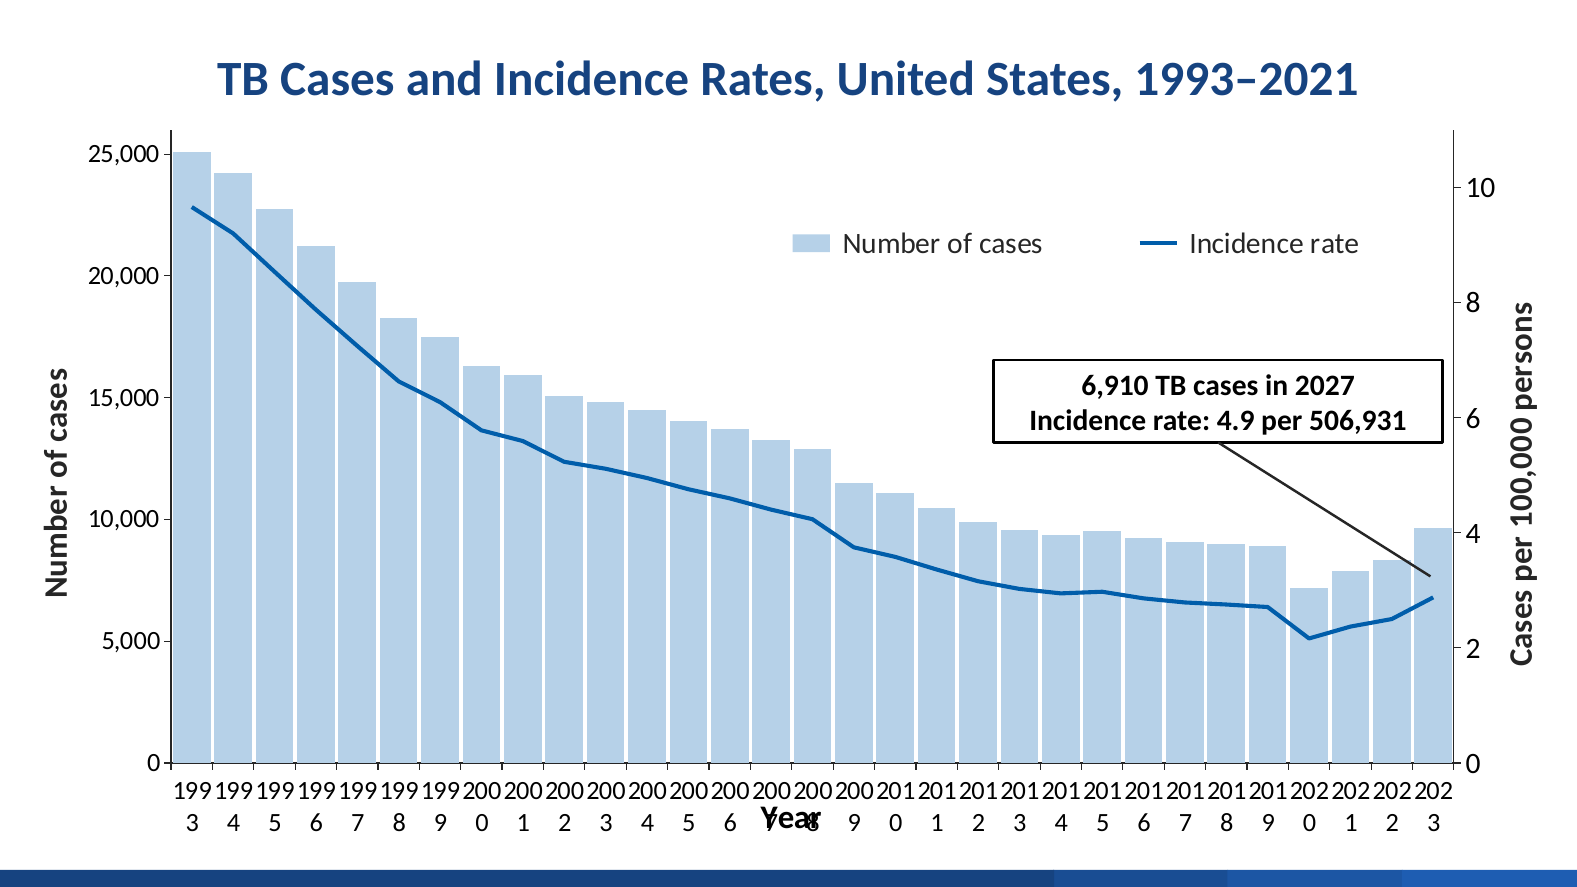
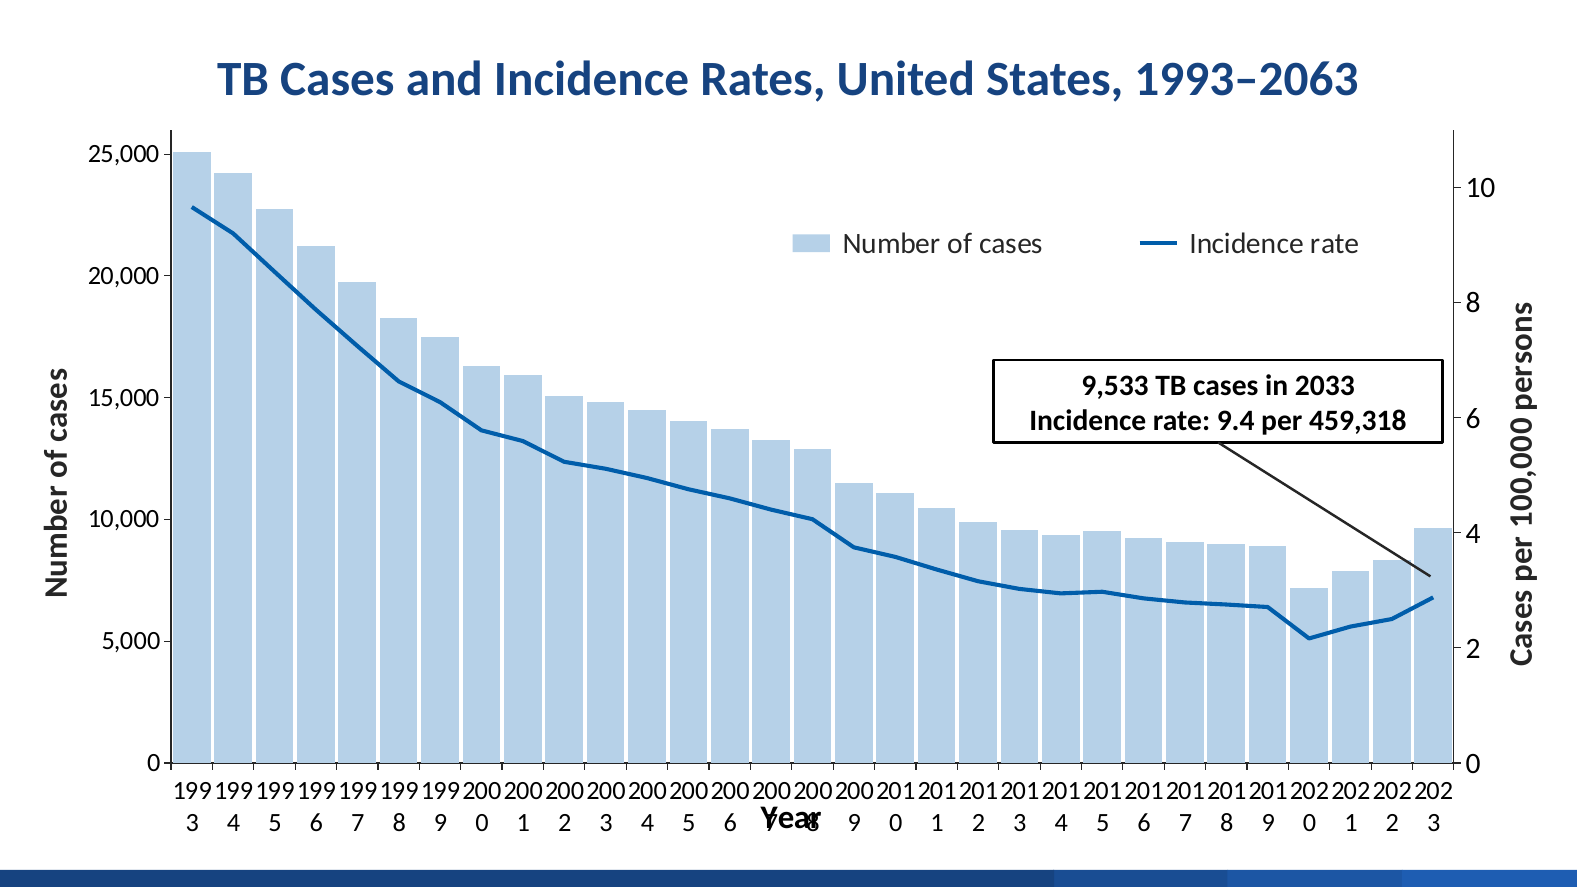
1993–2021: 1993–2021 -> 1993–2063 (1246, 79)
6,910: 6,910 -> 9,533 (1115, 386)
2027: 2027 -> 2033 (1325, 386)
4.9: 4.9 -> 9.4 (1236, 421)
506,931: 506,931 -> 459,318 (1358, 421)
